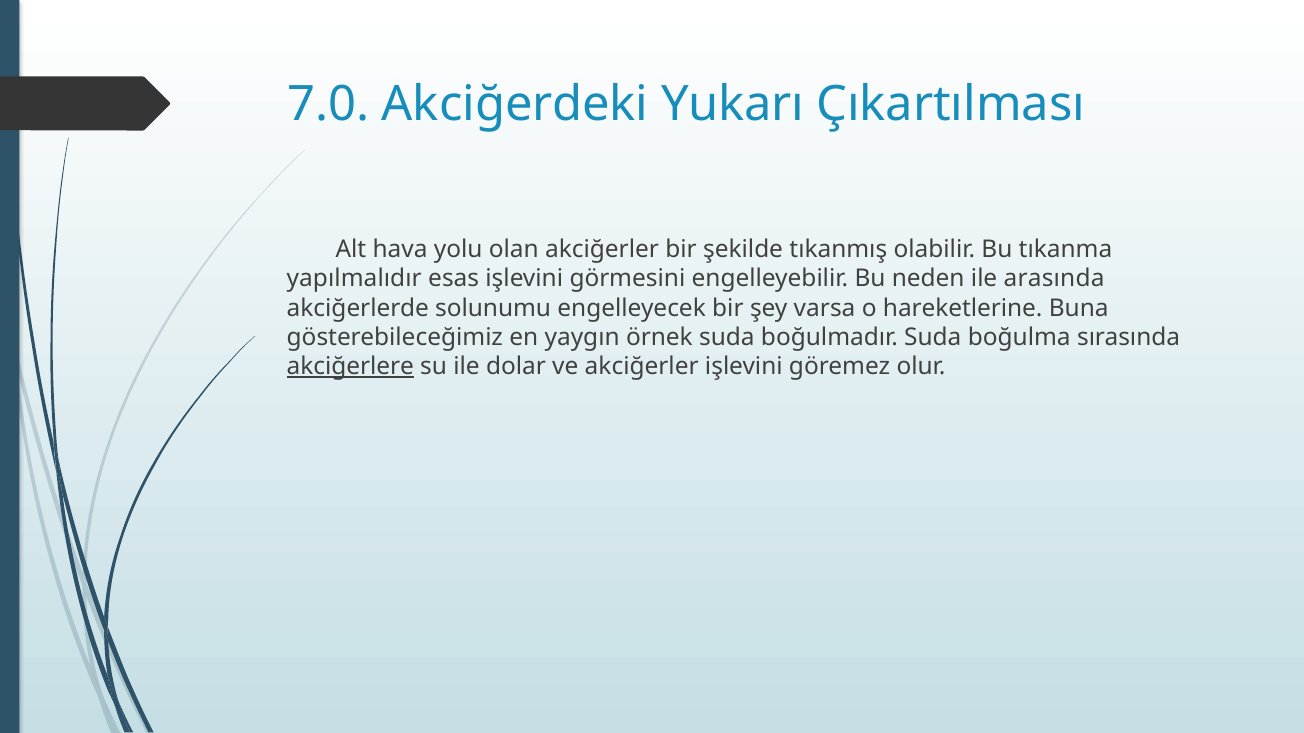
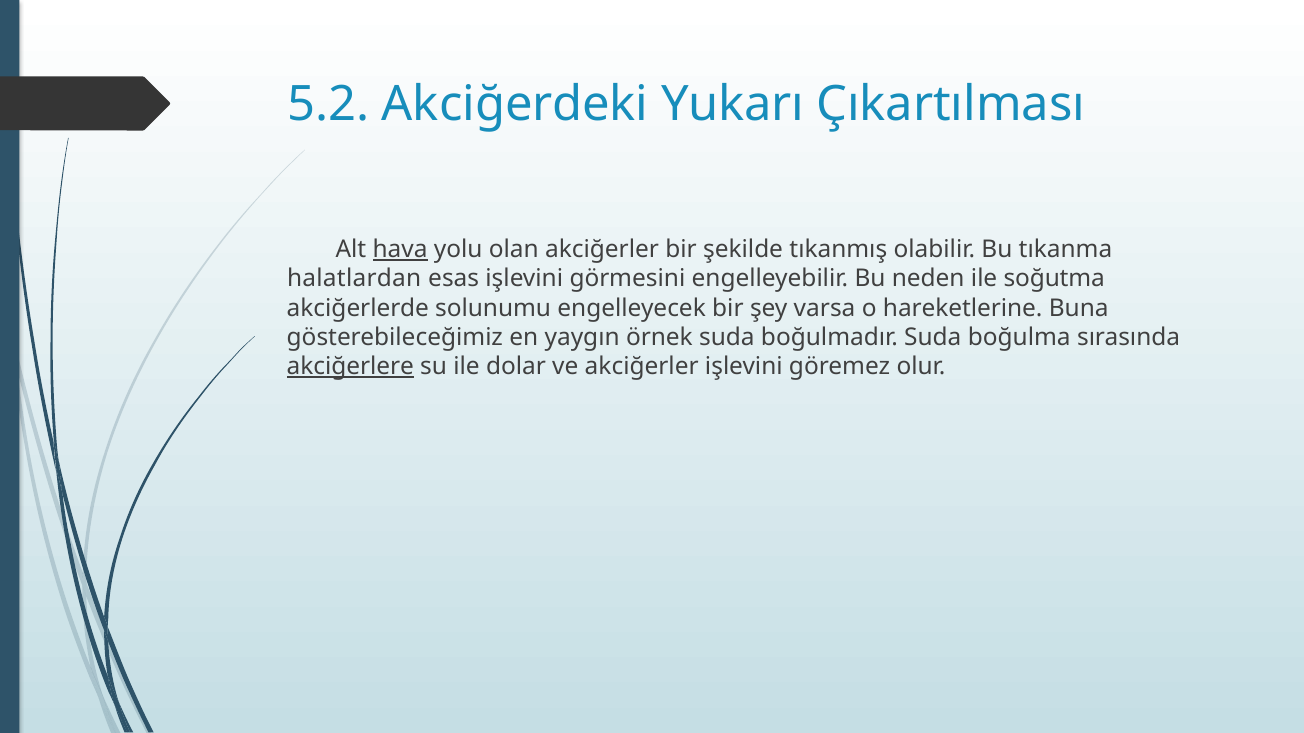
7.0: 7.0 -> 5.2 (328, 104)
hava underline: none -> present (400, 249)
yapılmalıdır: yapılmalıdır -> halatlardan (354, 279)
arasında: arasında -> soğutma (1054, 279)
